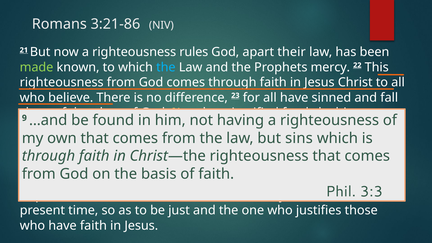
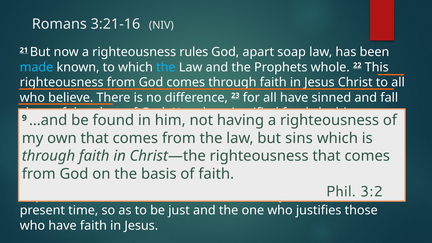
3:21-86: 3:21-86 -> 3:21-16 (115, 24)
their: their -> soap (292, 52)
made colour: light green -> light blue (37, 67)
mercy: mercy -> whole (330, 67)
3:3: 3:3 -> 3:2 (371, 192)
